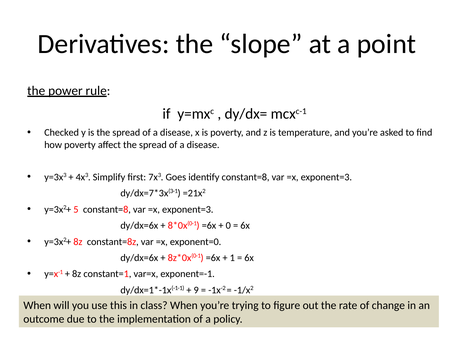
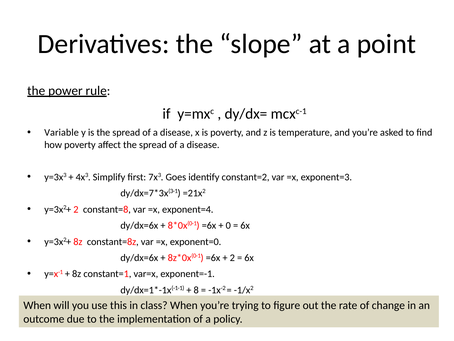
Checked: Checked -> Variable (62, 132)
identify constant=8: constant=8 -> constant=2 (246, 177)
y=3x2+ 5: 5 -> 2 (76, 209)
exponent=3: exponent=3 -> exponent=4 (188, 209)
1: 1 -> 2 (232, 257)
9: 9 -> 8 (196, 290)
